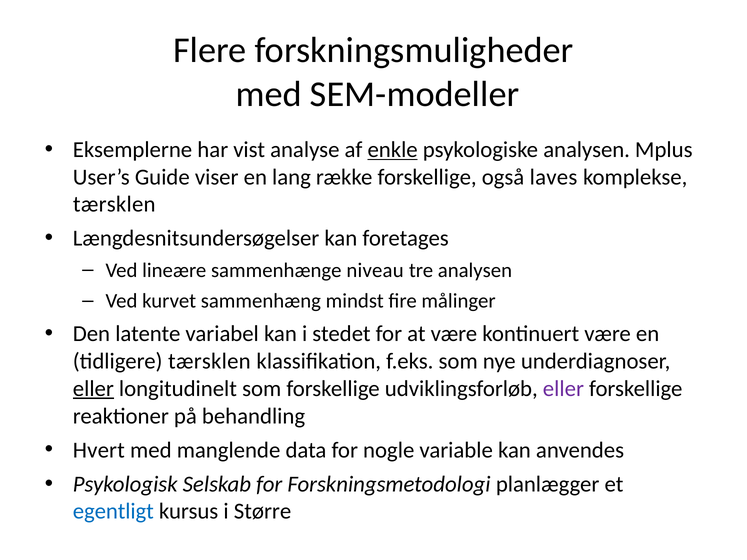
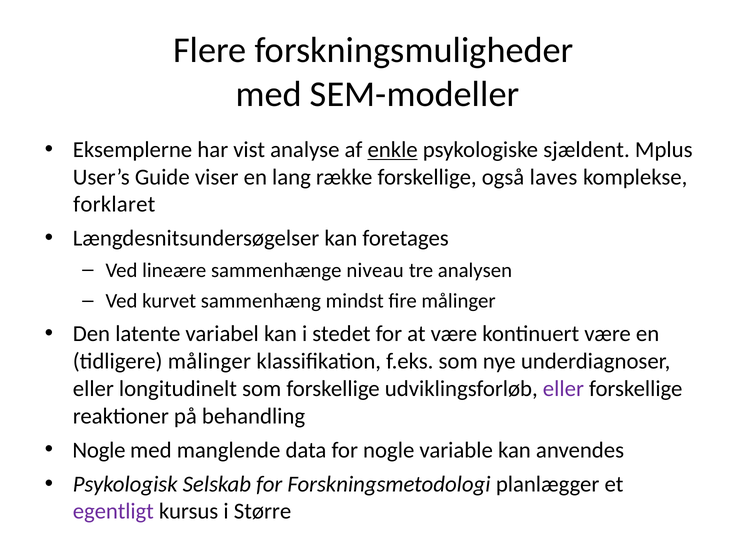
psykologiske analysen: analysen -> sjældent (587, 150)
tærsklen: tærsklen -> forklaret (114, 205)
tidligere tærsklen: tærsklen -> målinger (209, 361)
eller underline: present -> none (93, 389)
Hvert: Hvert -> Nogle (99, 450)
egentligt colour: blue -> purple (113, 512)
